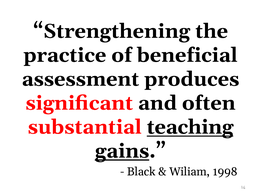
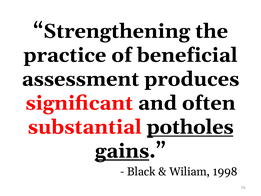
teaching: teaching -> potholes (190, 127)
